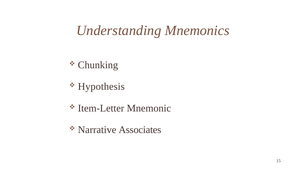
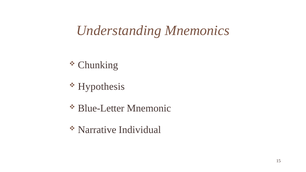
Item-Letter: Item-Letter -> Blue-Letter (101, 108)
Associates: Associates -> Individual (140, 130)
